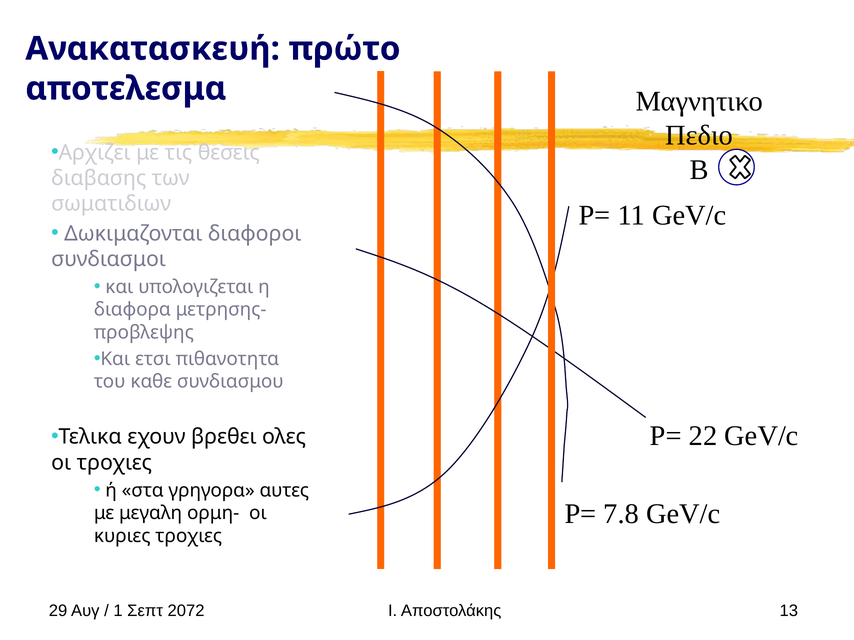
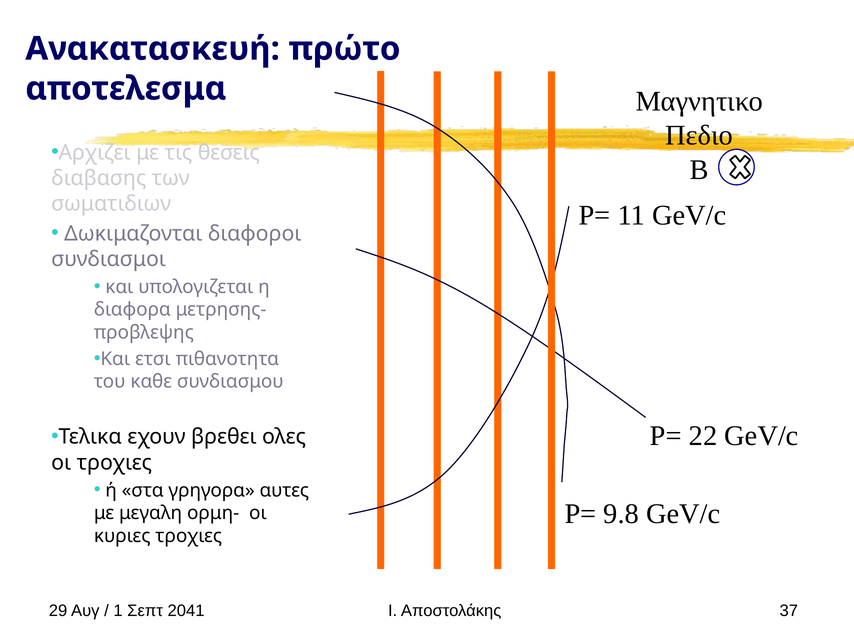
7.8: 7.8 -> 9.8 (621, 514)
2072: 2072 -> 2041 (186, 611)
13: 13 -> 37 (789, 611)
